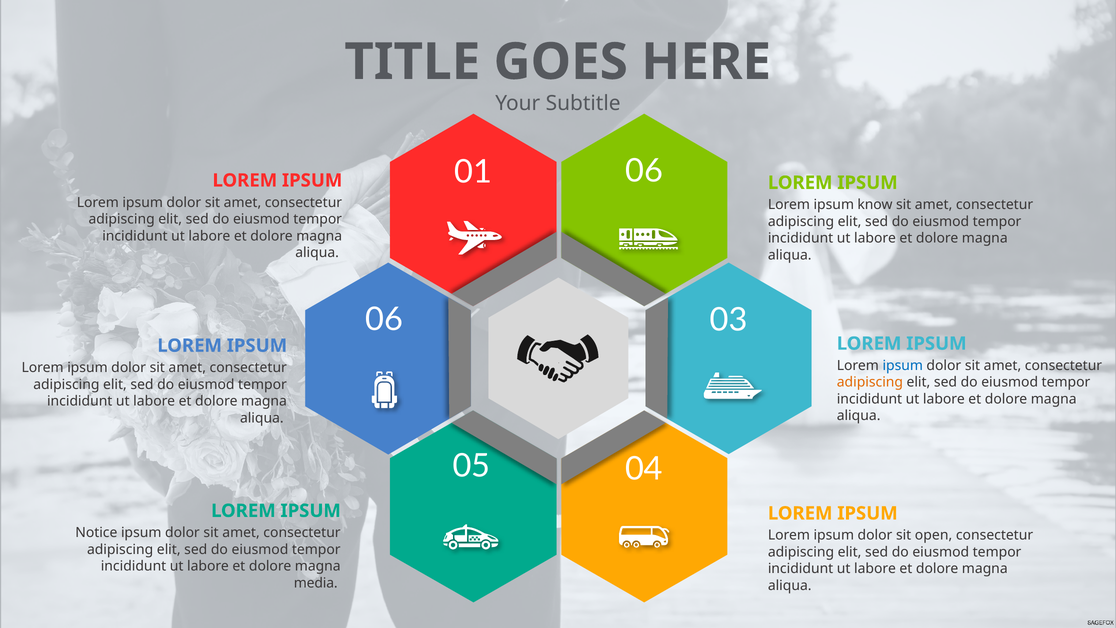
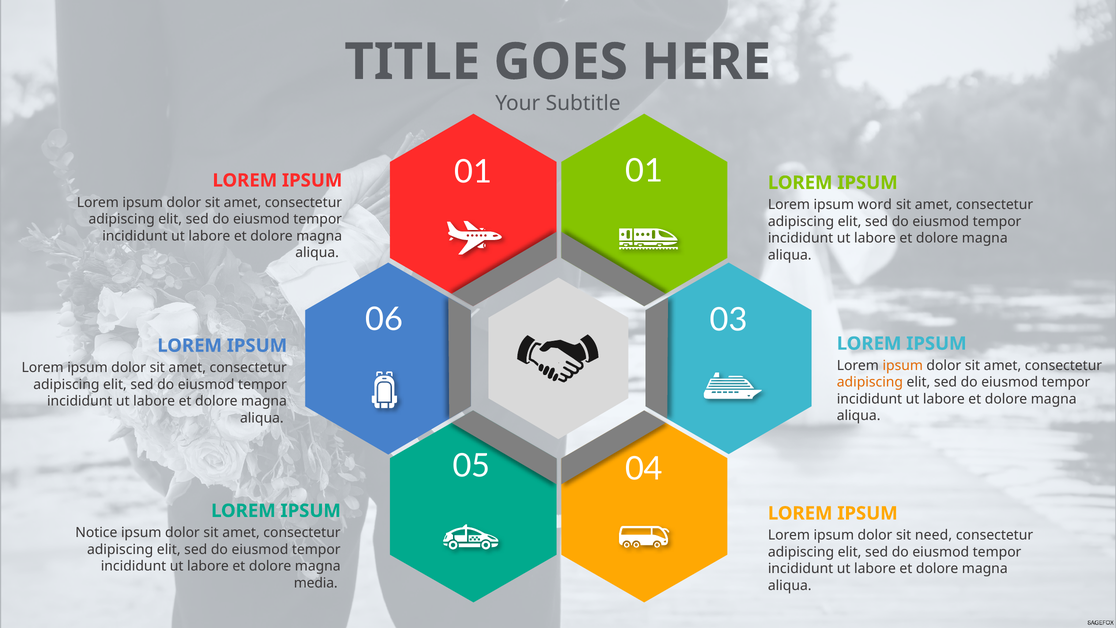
01 06: 06 -> 01 (644, 171)
know: know -> word (875, 205)
ipsum colour: blue -> orange (903, 365)
open: open -> need (934, 535)
